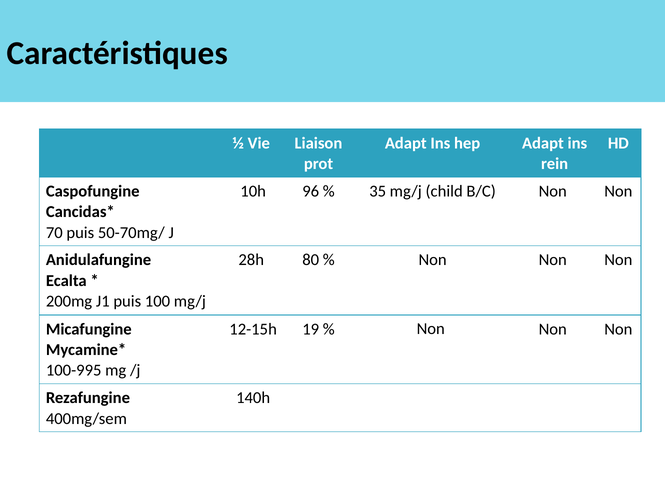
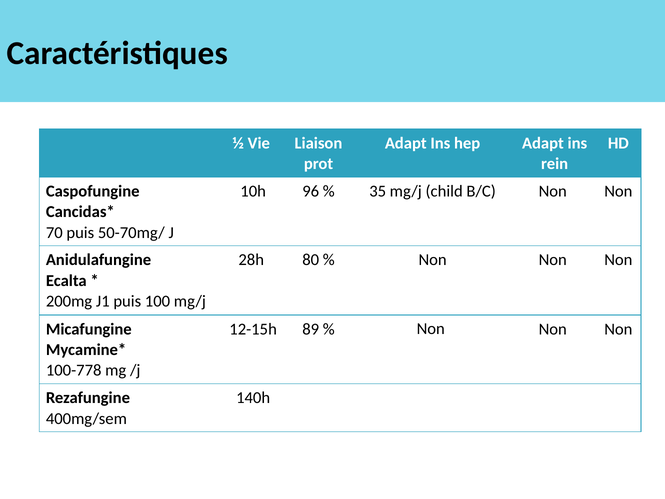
19: 19 -> 89 (311, 329)
100-995: 100-995 -> 100-778 (74, 370)
